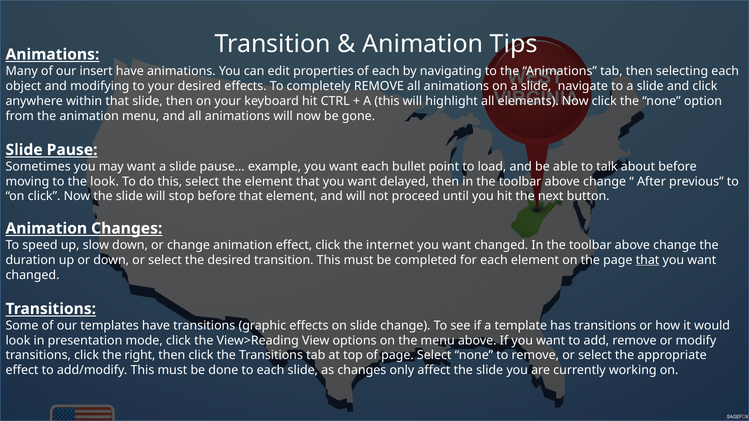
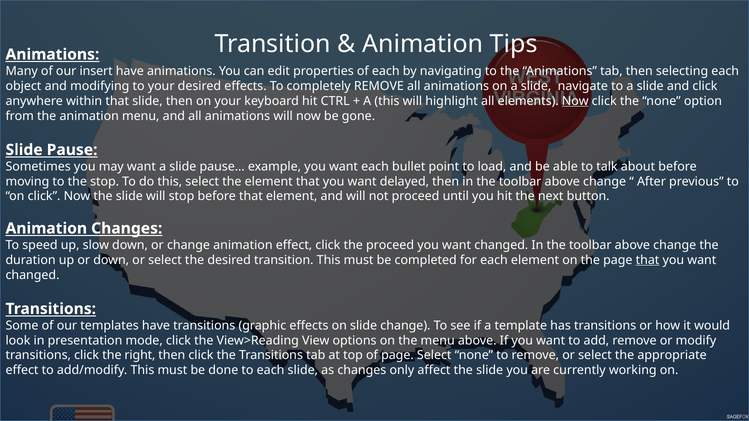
Now underline: none -> present (575, 101)
the look: look -> stop (105, 182)
the internet: internet -> proceed (390, 245)
